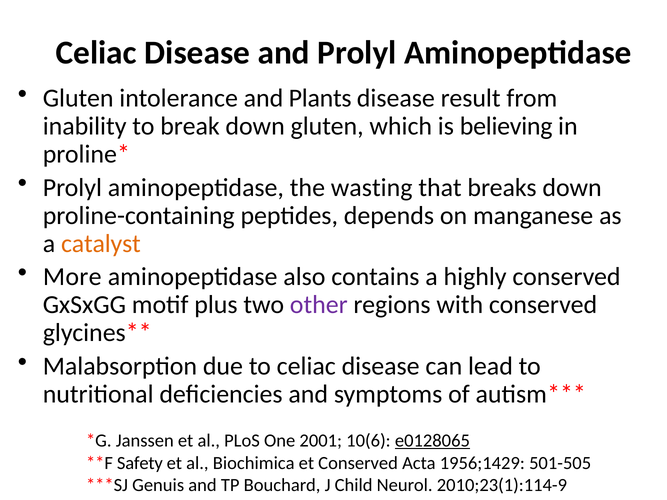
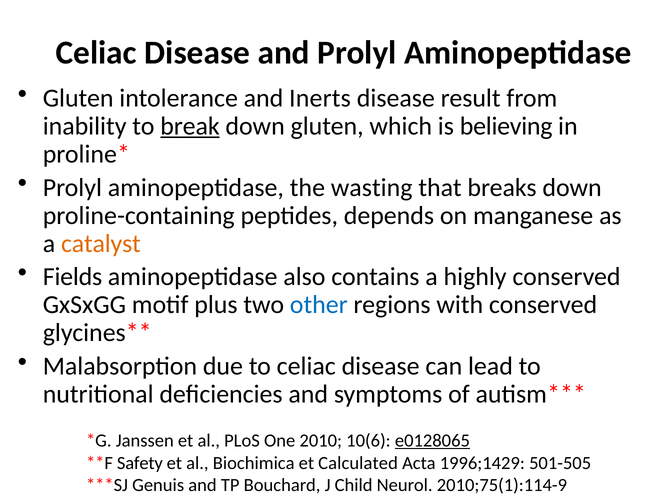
Plants: Plants -> Inerts (320, 98)
break underline: none -> present (190, 126)
More: More -> Fields (72, 277)
other colour: purple -> blue (319, 305)
2001: 2001 -> 2010 (321, 441)
et Conserved: Conserved -> Calculated (358, 463)
1956;1429: 1956;1429 -> 1996;1429 (482, 463)
2010;23(1):114-9: 2010;23(1):114-9 -> 2010;75(1):114-9 (502, 485)
